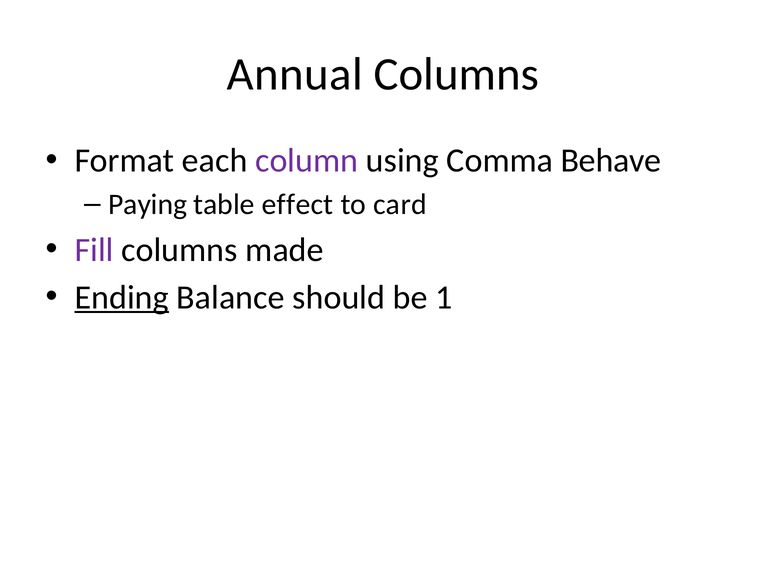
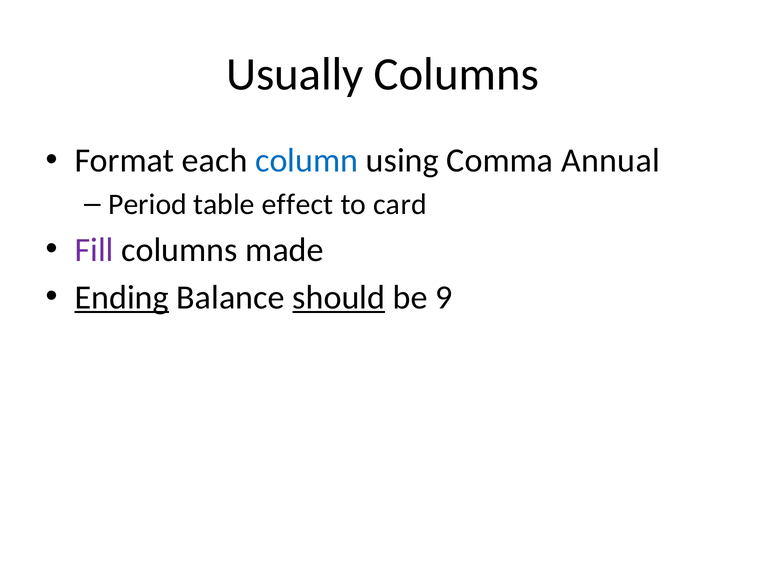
Annual: Annual -> Usually (295, 74)
column colour: purple -> blue (307, 161)
Behave: Behave -> Annual (611, 161)
Paying: Paying -> Period (148, 205)
should underline: none -> present (339, 298)
1: 1 -> 9 (444, 298)
